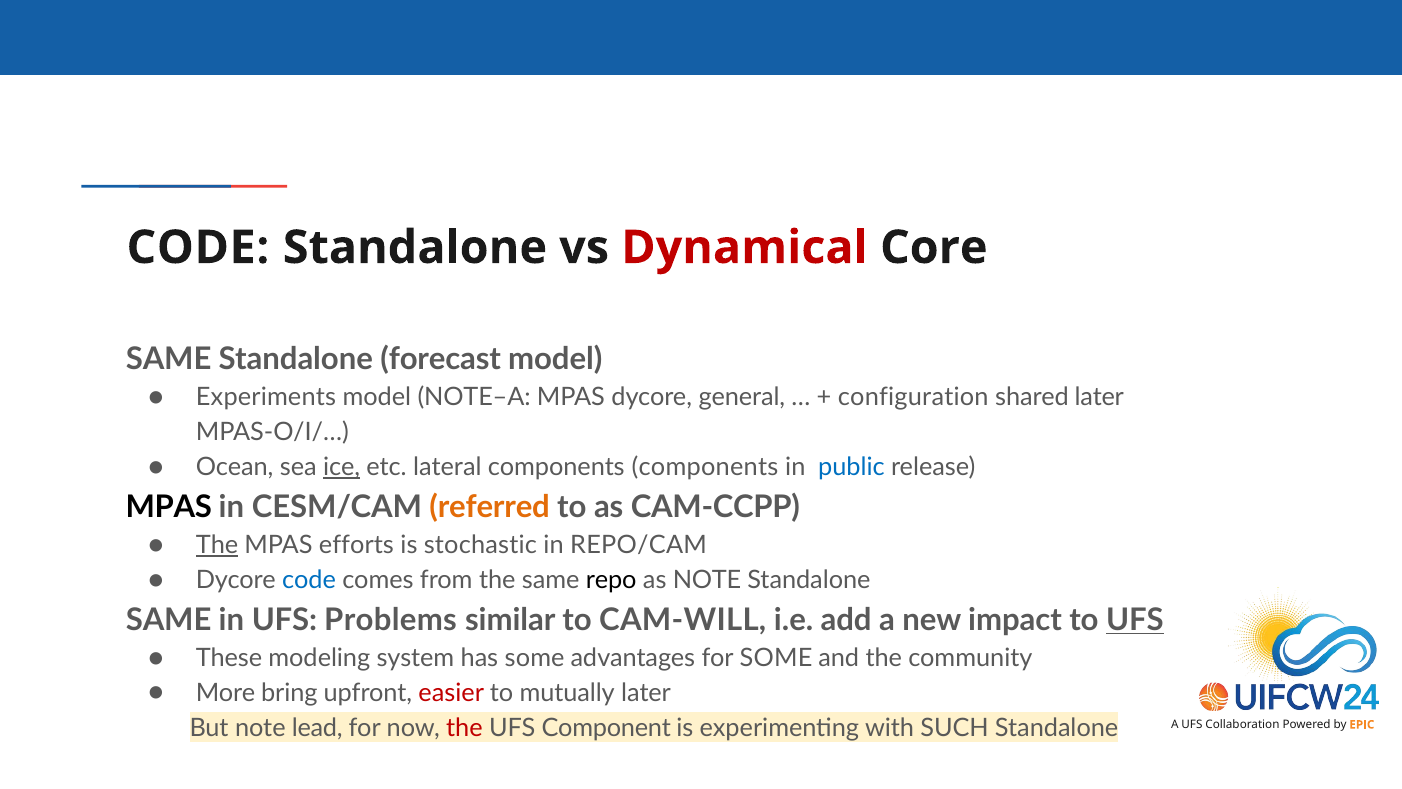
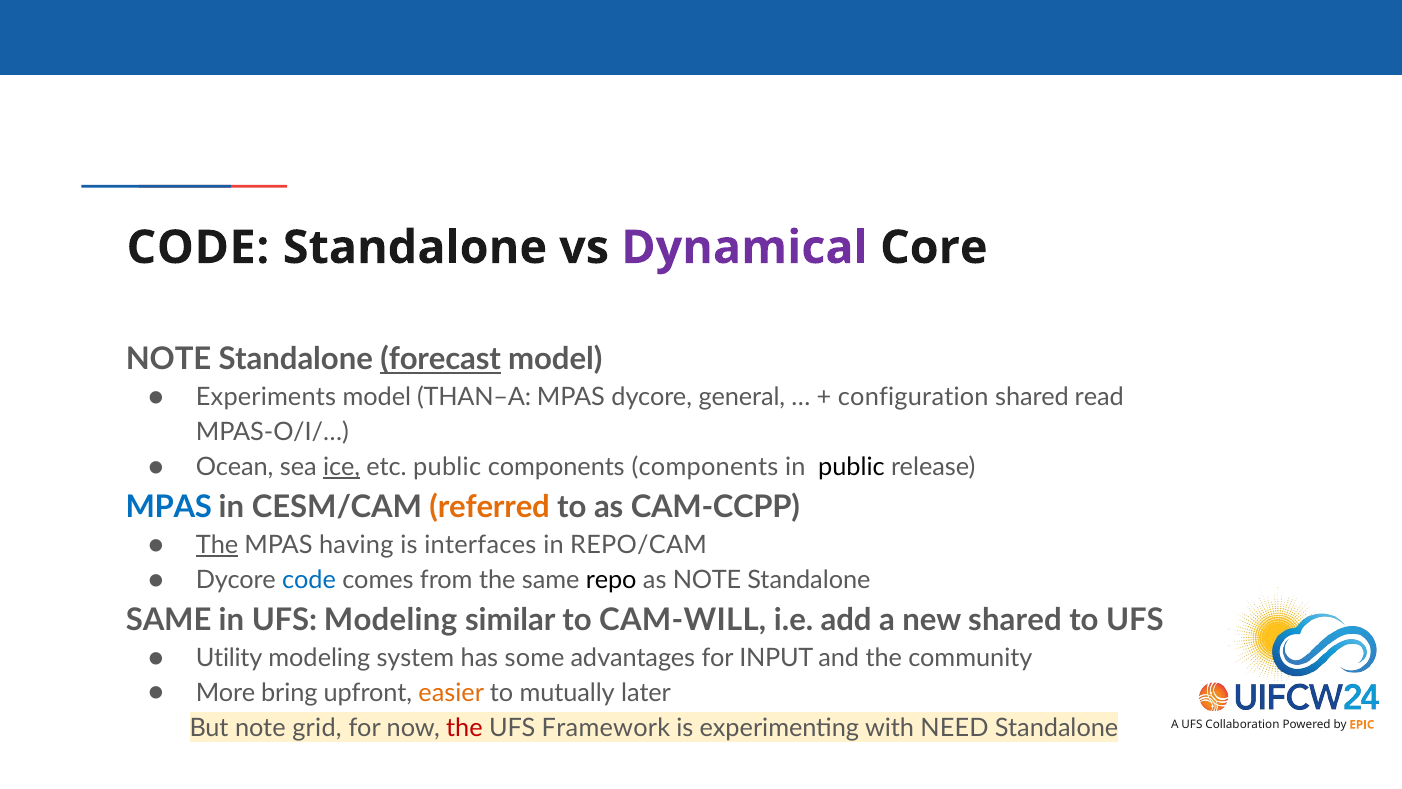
Dynamical colour: red -> purple (744, 248)
SAME: SAME -> NOTE (169, 359)
forecast underline: none -> present (441, 359)
NOTE–A: NOTE–A -> THAN–A (474, 397)
shared later: later -> read (1099, 397)
etc lateral: lateral -> public (447, 467)
public colour: blue -> black (851, 467)
MPAS colour: black -> blue (169, 507)
efforts: efforts -> having (356, 545)
stochastic: stochastic -> interfaces (480, 545)
UFS Problems: Problems -> Modeling (391, 620)
new impact: impact -> shared (1015, 620)
UFS underline: present -> none (1135, 620)
These: These -> Utility (229, 658)
for SOME: SOME -> INPUT (776, 658)
easier colour: red -> orange (451, 693)
lead: lead -> grid (317, 728)
Component: Component -> Framework (606, 728)
SUCH: SUCH -> NEED (954, 728)
